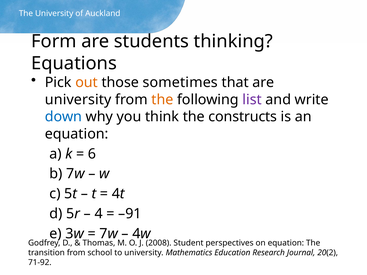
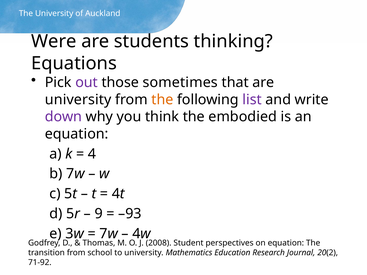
Form: Form -> Were (54, 41)
out colour: orange -> purple (87, 83)
down colour: blue -> purple (63, 117)
constructs: constructs -> embodied (243, 117)
6: 6 -> 4 (92, 154)
4: 4 -> 9 (99, 214)
–91: –91 -> –93 (130, 214)
